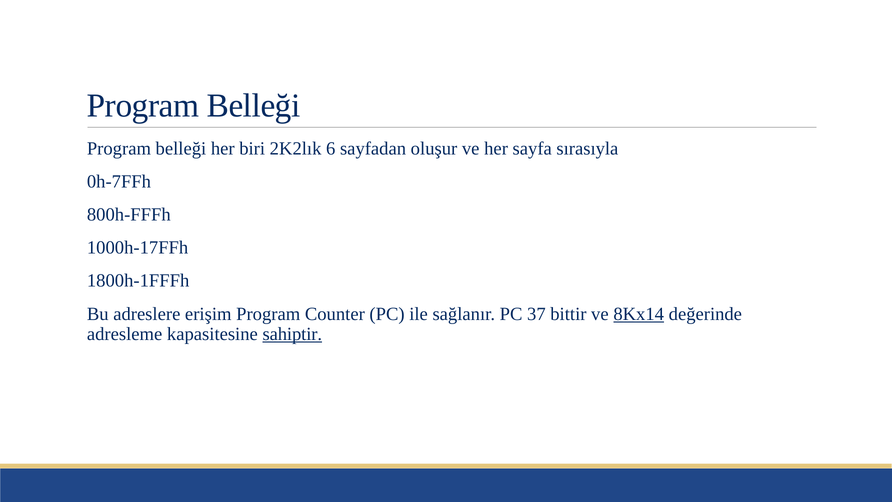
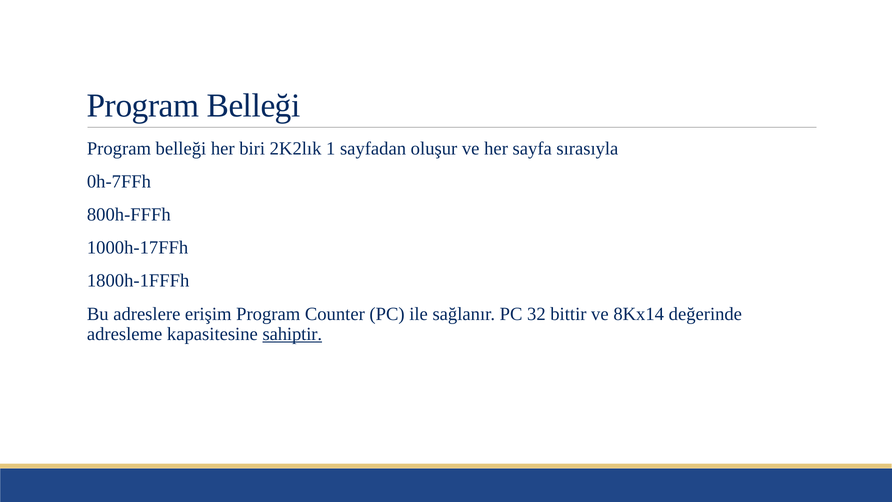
6: 6 -> 1 (331, 148)
37: 37 -> 32 (536, 314)
8Kx14 underline: present -> none (639, 314)
